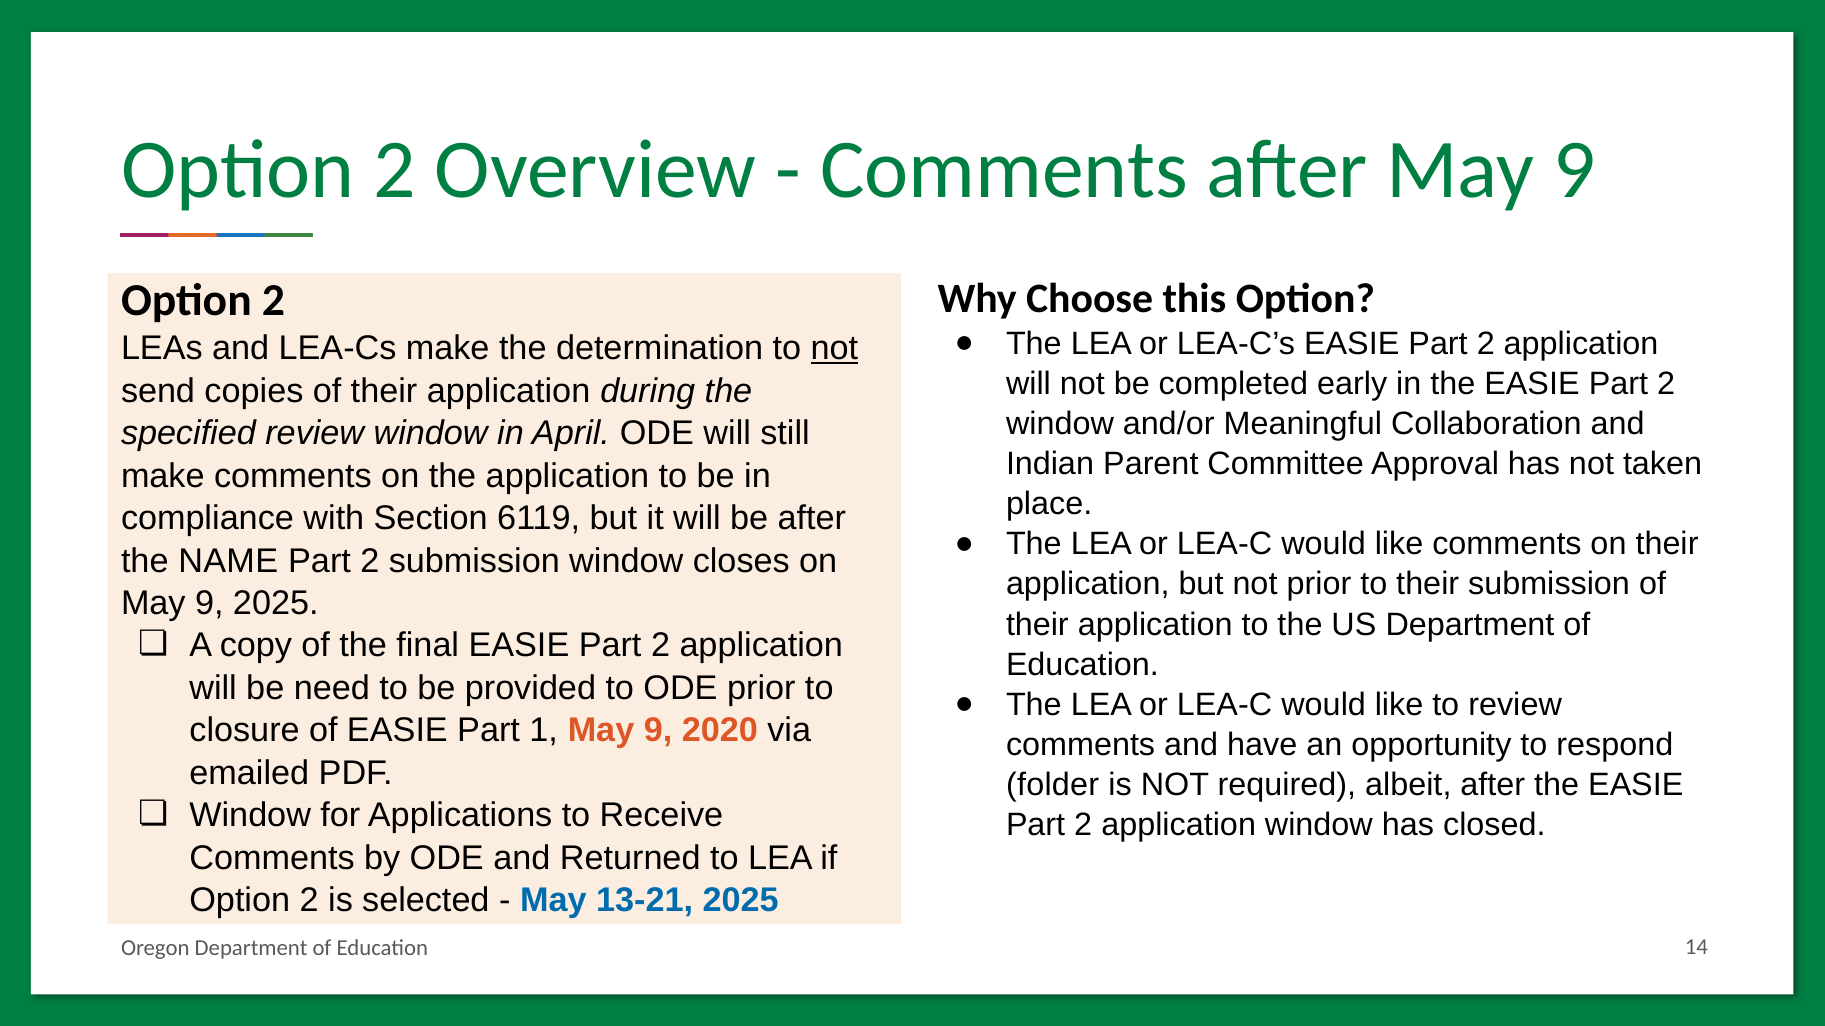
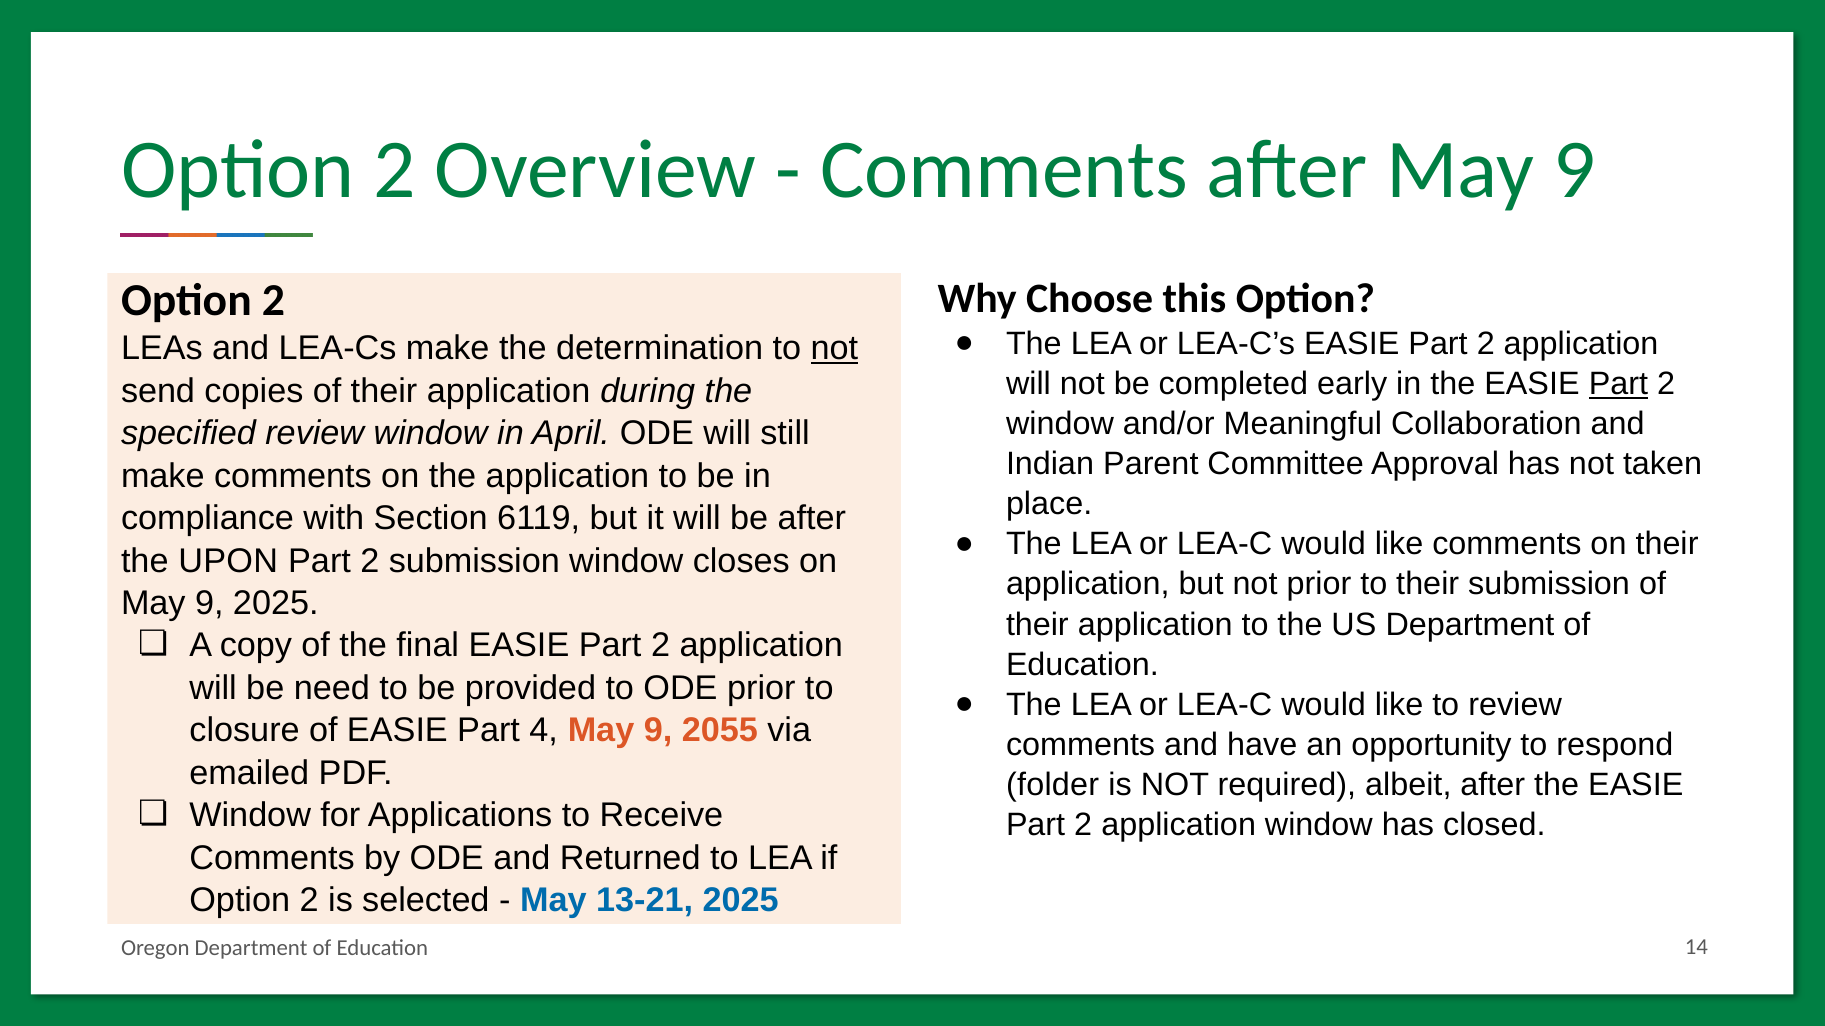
Part underline: none -> present (1618, 384)
NAME: NAME -> UPON (228, 561)
1: 1 -> 4 (544, 731)
2020: 2020 -> 2055 (720, 731)
